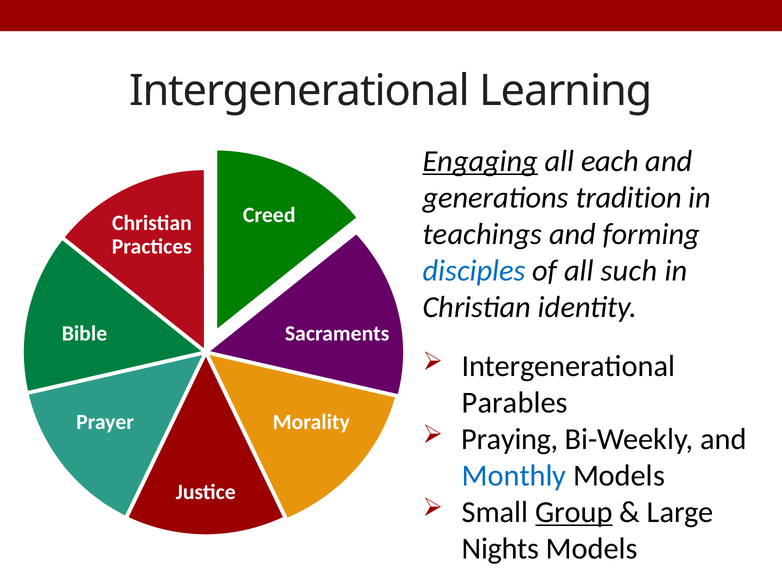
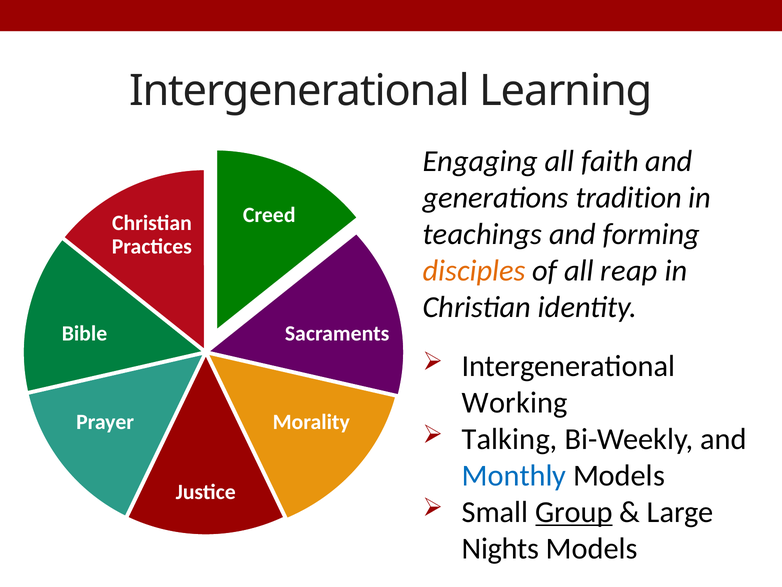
Engaging underline: present -> none (480, 161)
each: each -> faith (610, 161)
disciples colour: blue -> orange (474, 270)
such: such -> reap (629, 270)
Parables: Parables -> Working (515, 402)
Praying: Praying -> Talking (510, 439)
